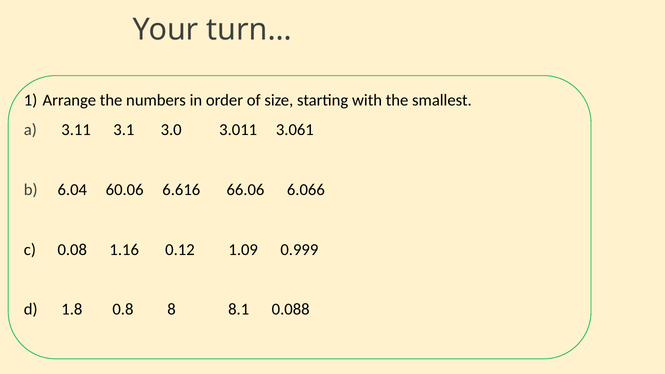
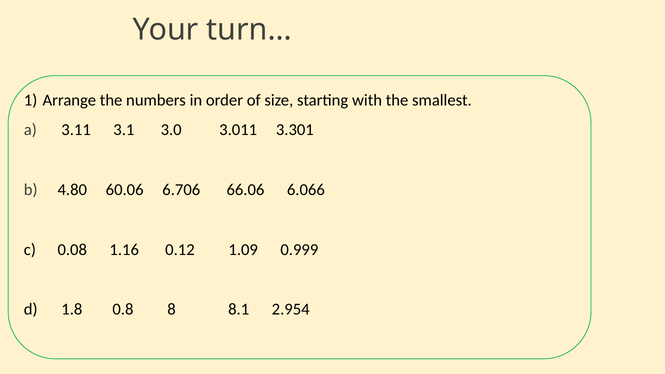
3.061: 3.061 -> 3.301 (295, 130)
6.04: 6.04 -> 4.80 (72, 190)
6.616: 6.616 -> 6.706 (181, 190)
0.088: 0.088 -> 2.954 (291, 310)
